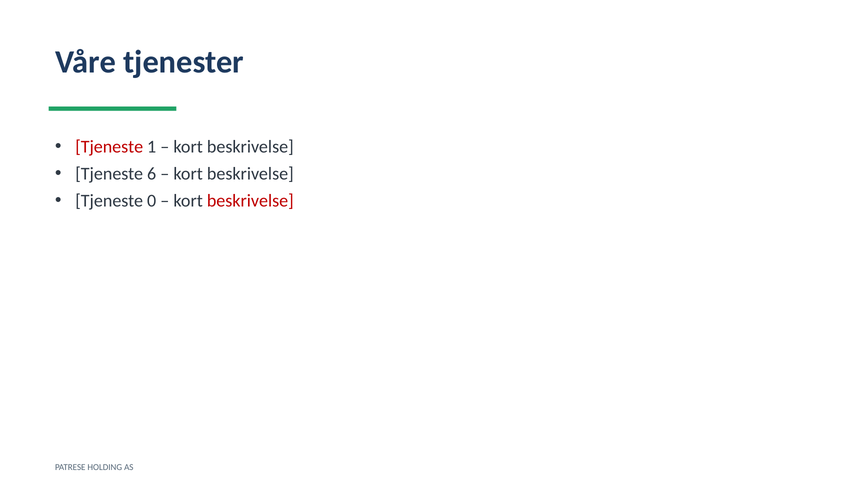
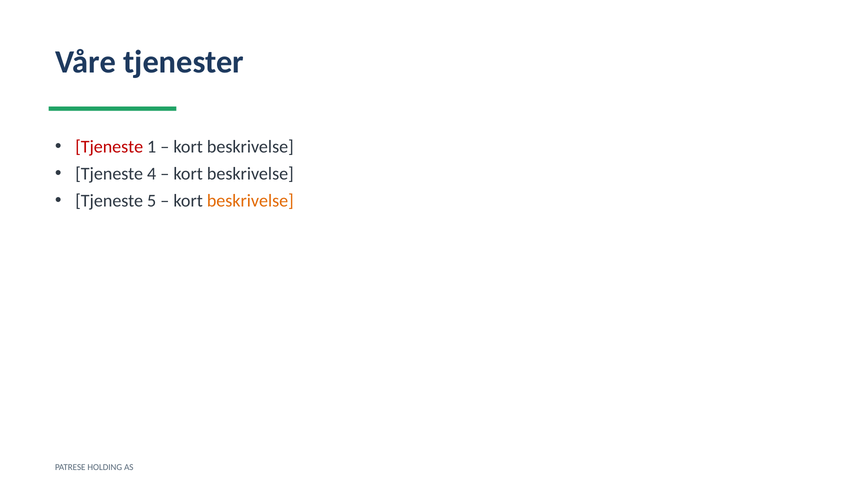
6: 6 -> 4 (152, 174)
0: 0 -> 5 (152, 201)
beskrivelse colour: red -> orange (250, 201)
